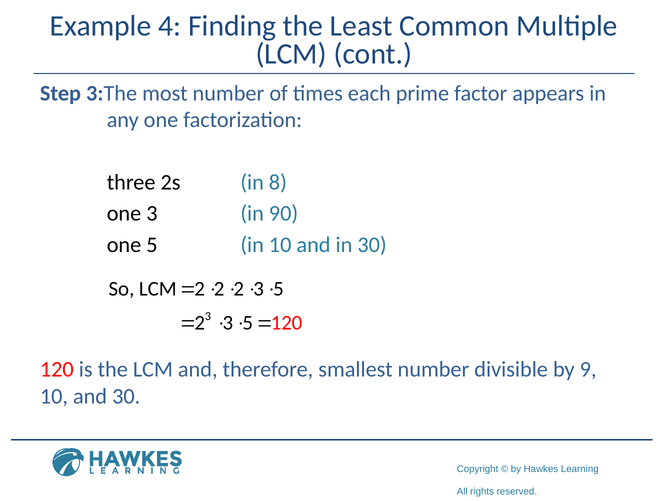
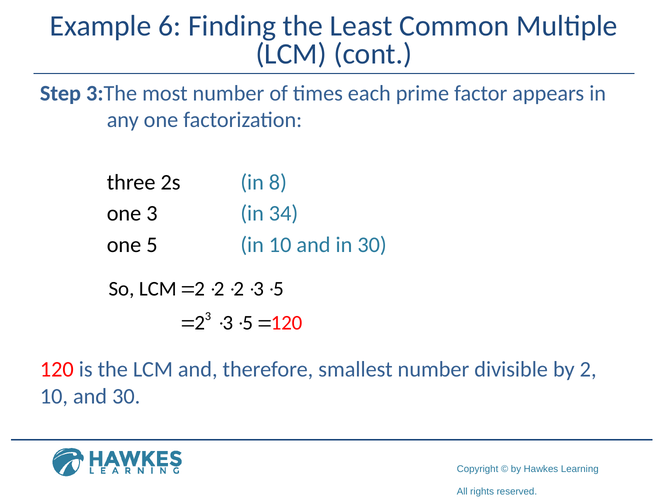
4: 4 -> 6 (170, 26)
90: 90 -> 34 (284, 214)
by 9: 9 -> 2 (588, 369)
